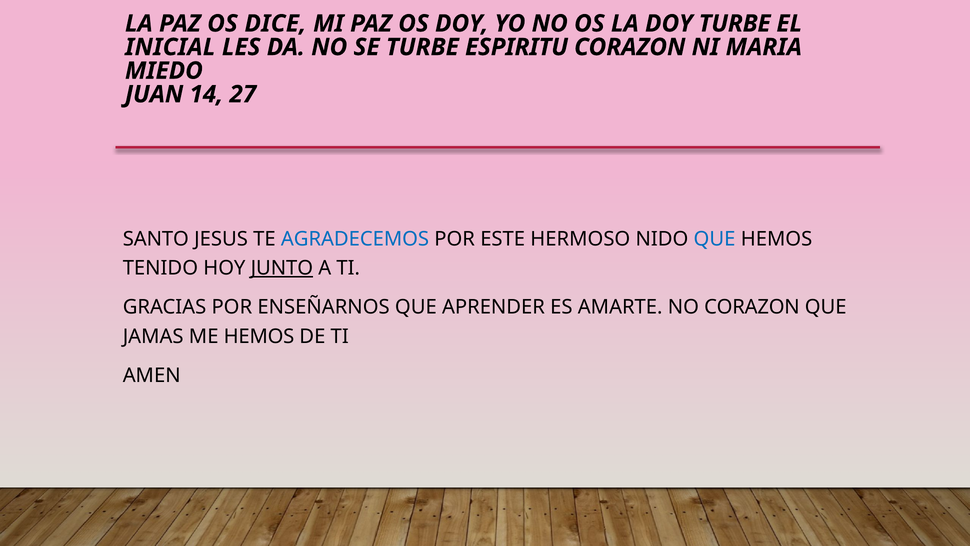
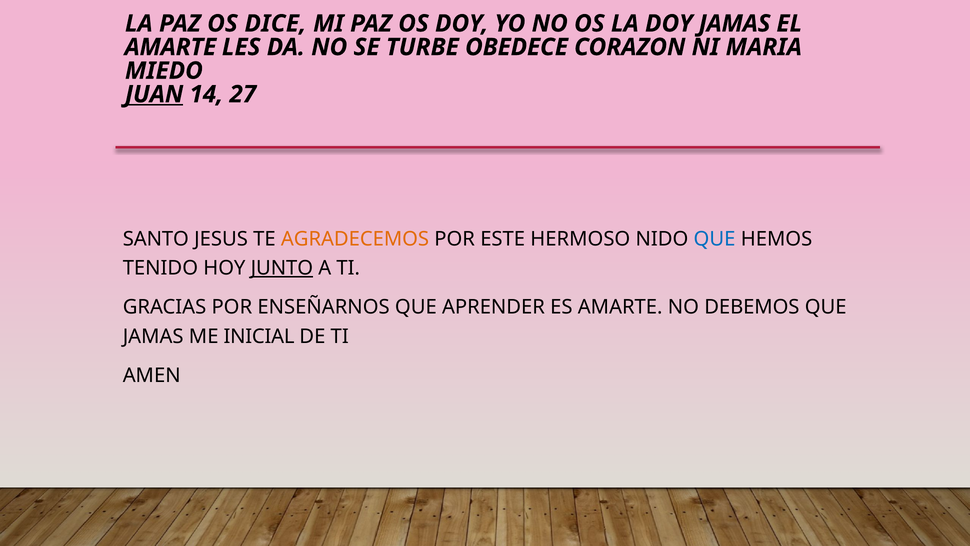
DOY TURBE: TURBE -> JAMAS (735, 24)
INICIAL: INICIAL -> AMARTE (170, 47)
ESPIRITU: ESPIRITU -> OBEDECE (517, 47)
JUAN underline: none -> present (154, 94)
AGRADECEMOS colour: blue -> orange (355, 239)
NO CORAZON: CORAZON -> DEBEMOS (752, 307)
ME HEMOS: HEMOS -> INICIAL (259, 336)
